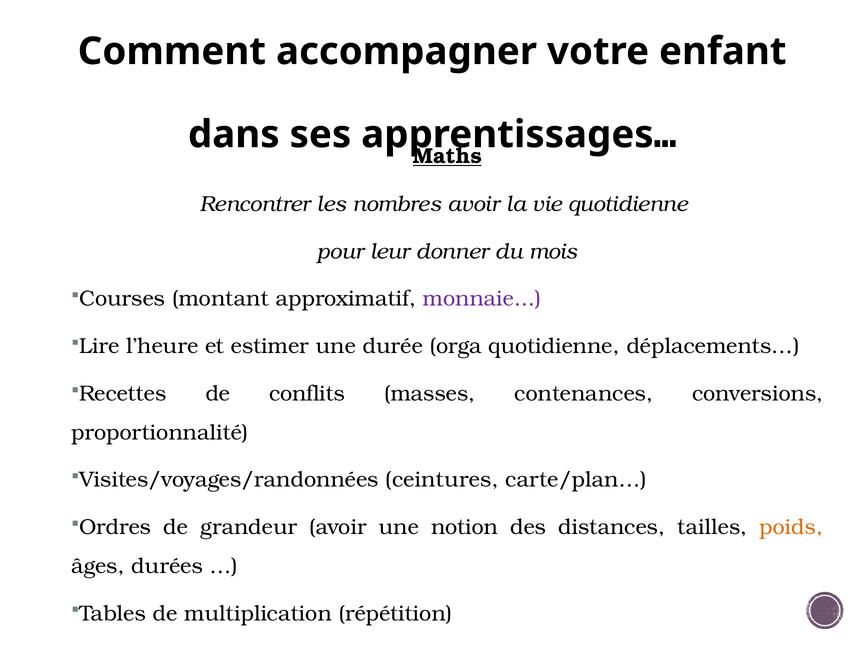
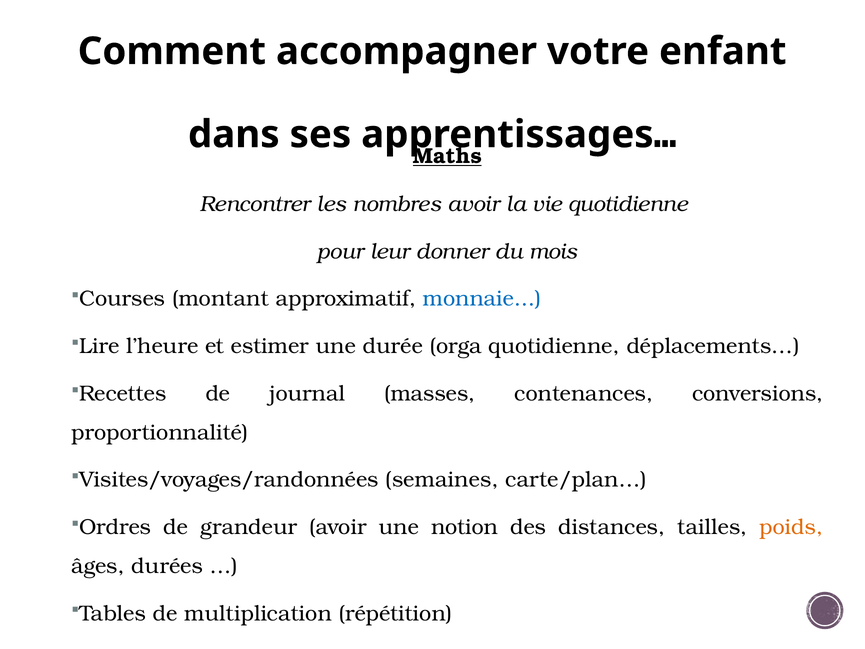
monnaie colour: purple -> blue (482, 299)
conflits: conflits -> journal (307, 393)
ceintures: ceintures -> semaines (442, 480)
